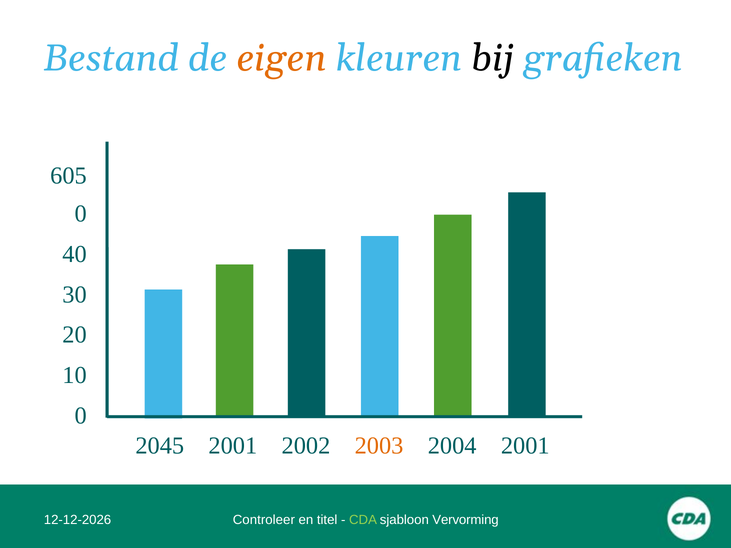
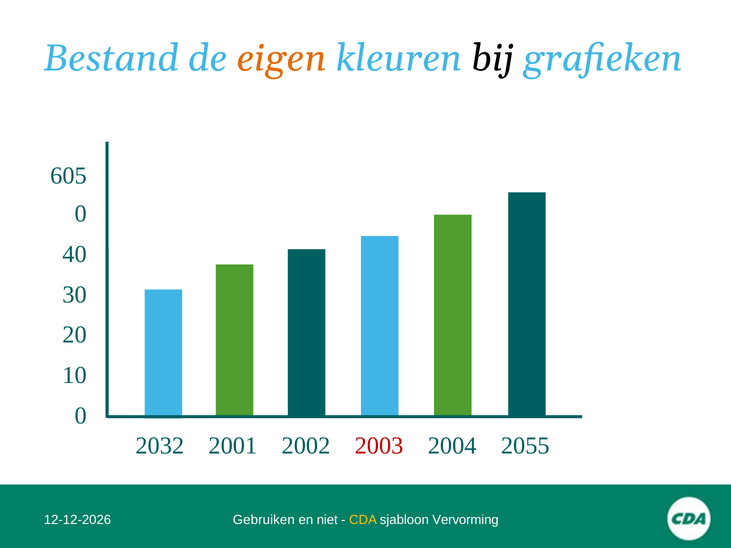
2045: 2045 -> 2032 (160, 446)
2003 colour: orange -> red (379, 446)
2004 2001: 2001 -> 2055 (525, 446)
Controleer: Controleer -> Gebruiken (264, 520)
titel: titel -> niet (327, 520)
CDA colour: light green -> yellow (363, 520)
